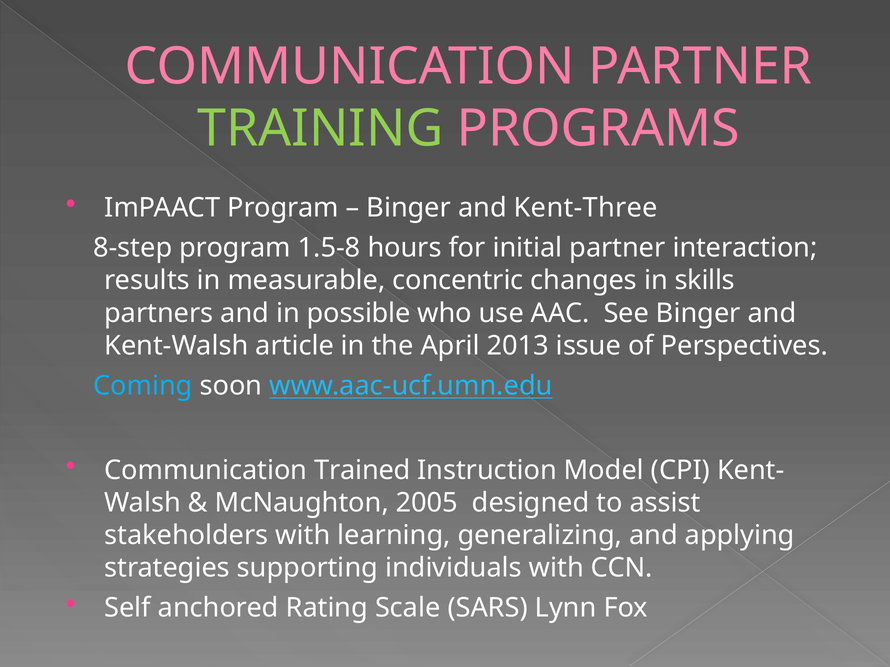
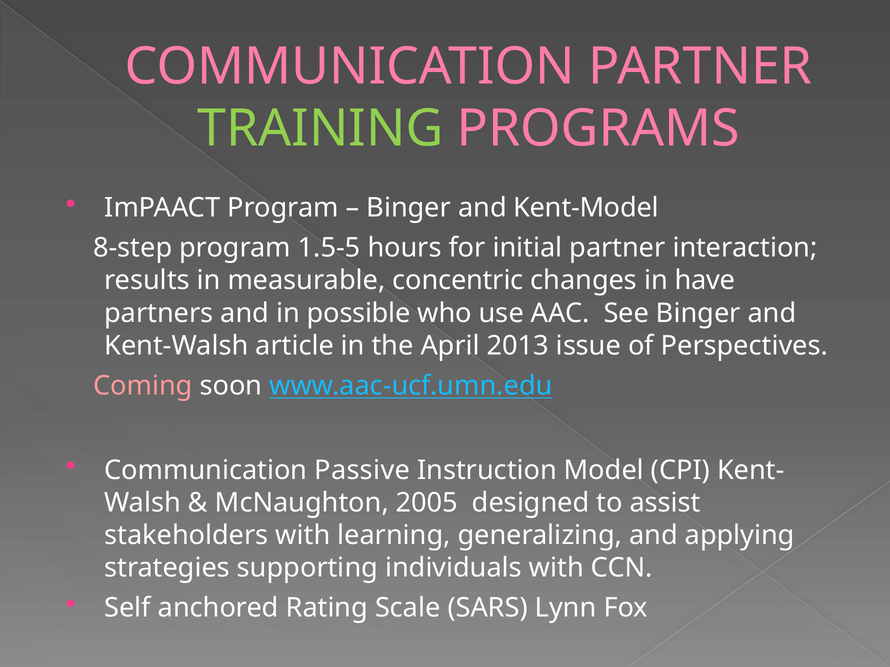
Kent-Three: Kent-Three -> Kent-Model (586, 208)
1.5-8: 1.5-8 -> 1.5-5 (329, 248)
skills: skills -> have (705, 281)
Coming colour: light blue -> pink (143, 386)
Trained: Trained -> Passive (362, 471)
